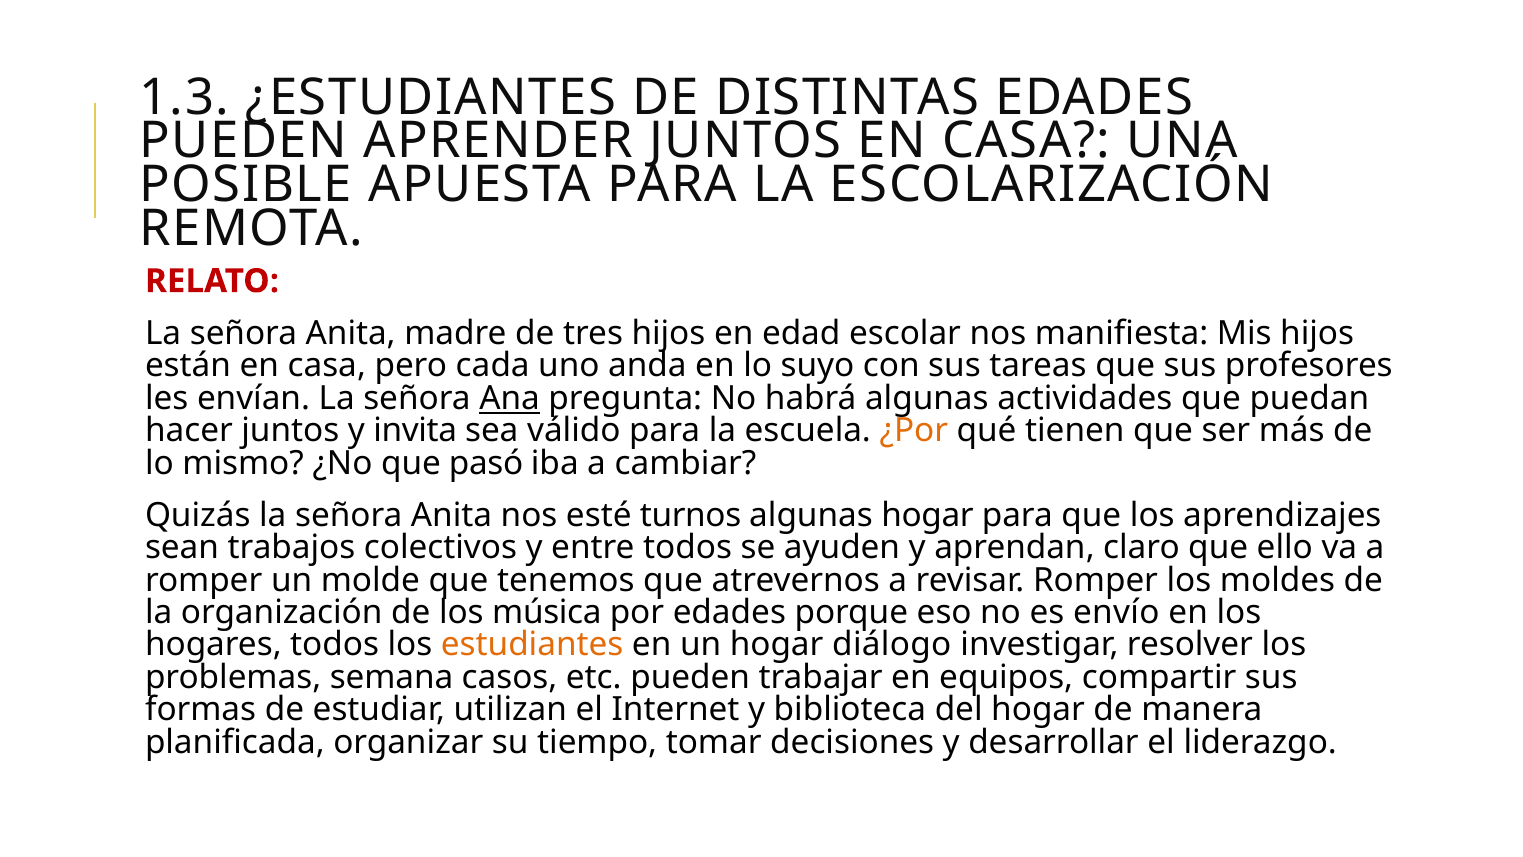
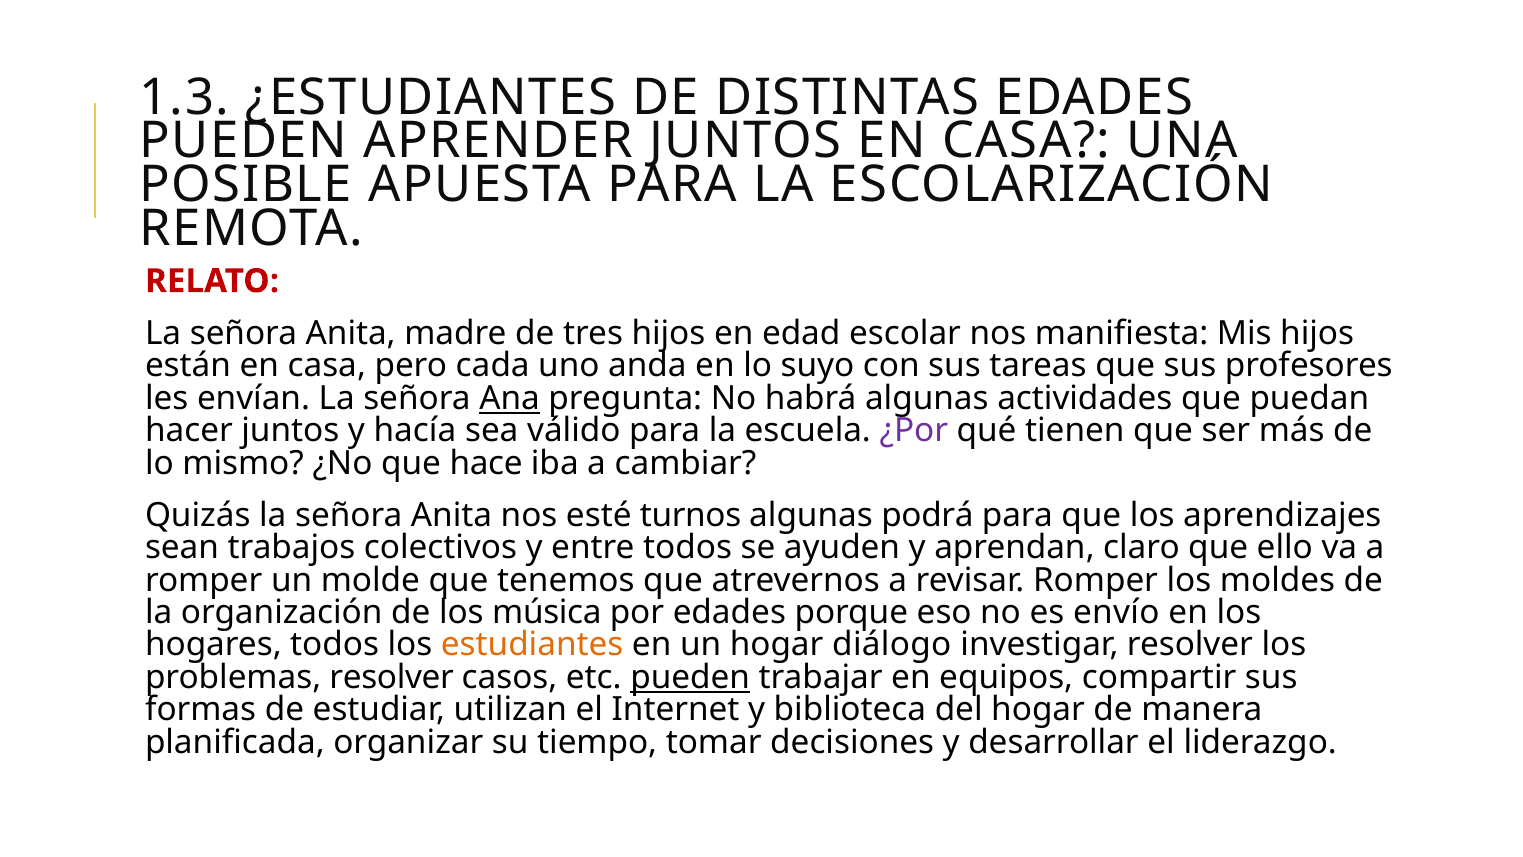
invita: invita -> hacía (415, 430)
¿Por colour: orange -> purple (914, 430)
pasó: pasó -> hace (486, 463)
algunas hogar: hogar -> podrá (927, 515)
problemas semana: semana -> resolver (392, 677)
pueden underline: none -> present (690, 677)
